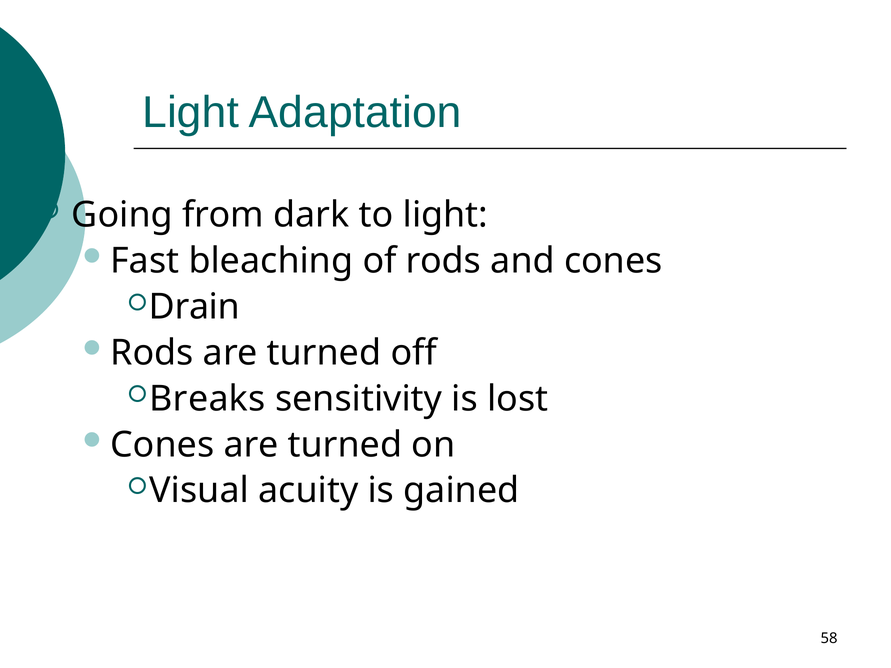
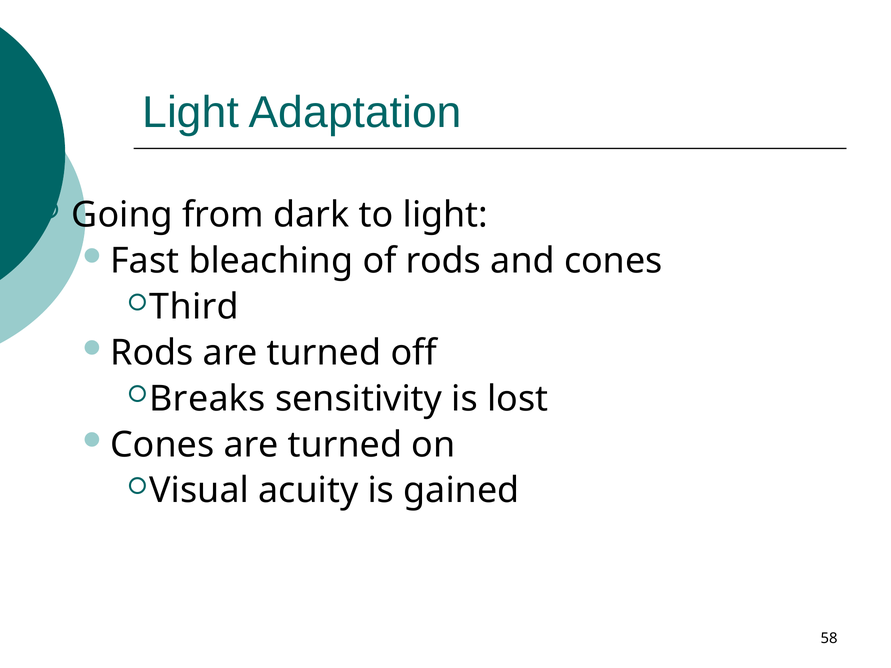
Drain: Drain -> Third (194, 307)
